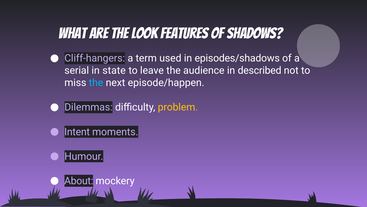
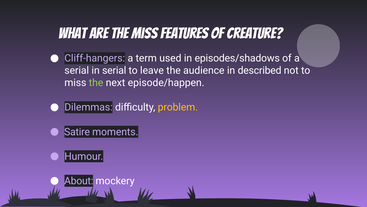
the look: look -> miss (144, 33)
Shadows: Shadows -> Creature (255, 33)
in state: state -> serial (114, 70)
the colour: light blue -> light green (96, 83)
Intent: Intent -> Satire (77, 132)
